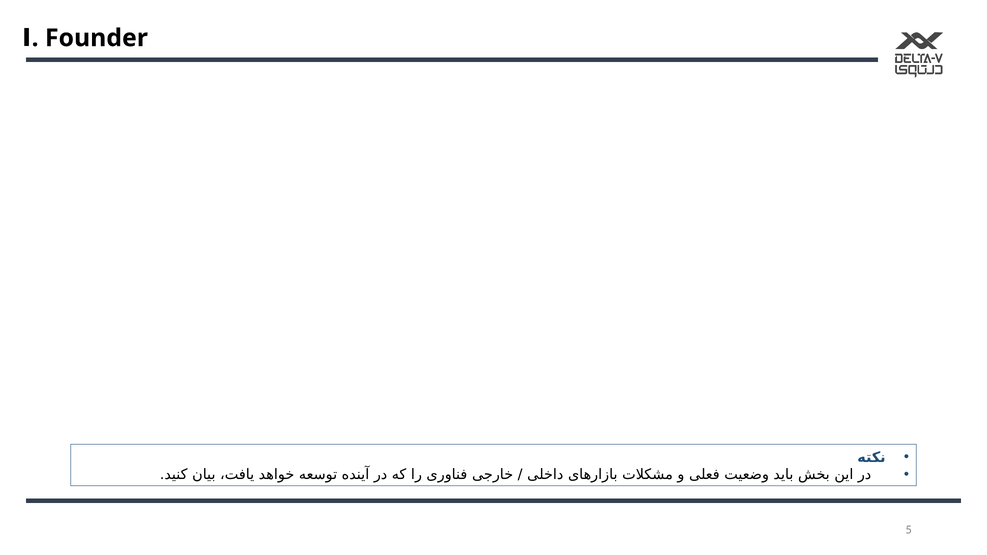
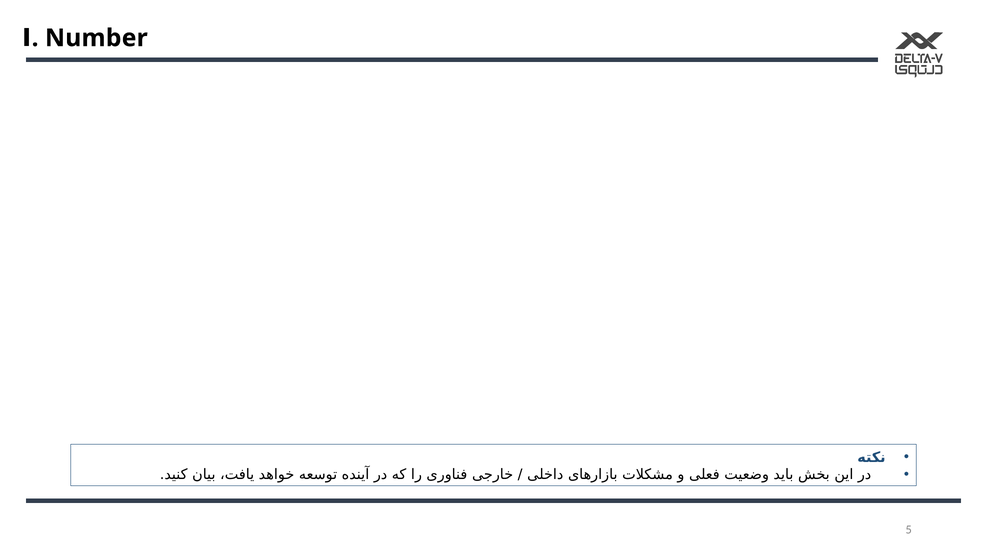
Founder: Founder -> Number (96, 38)
